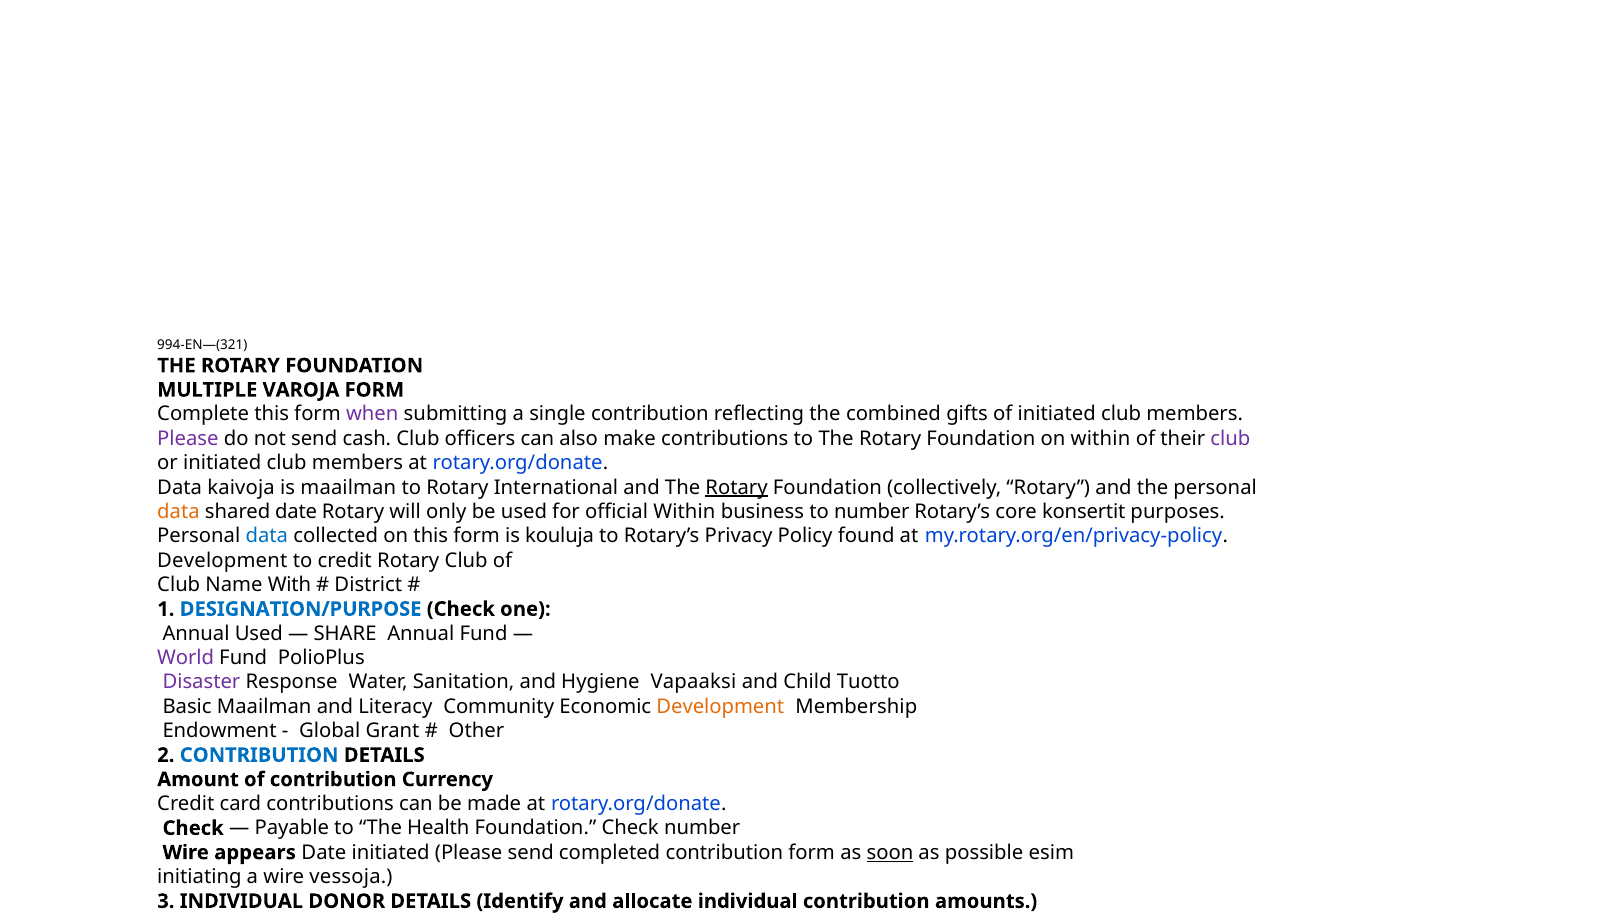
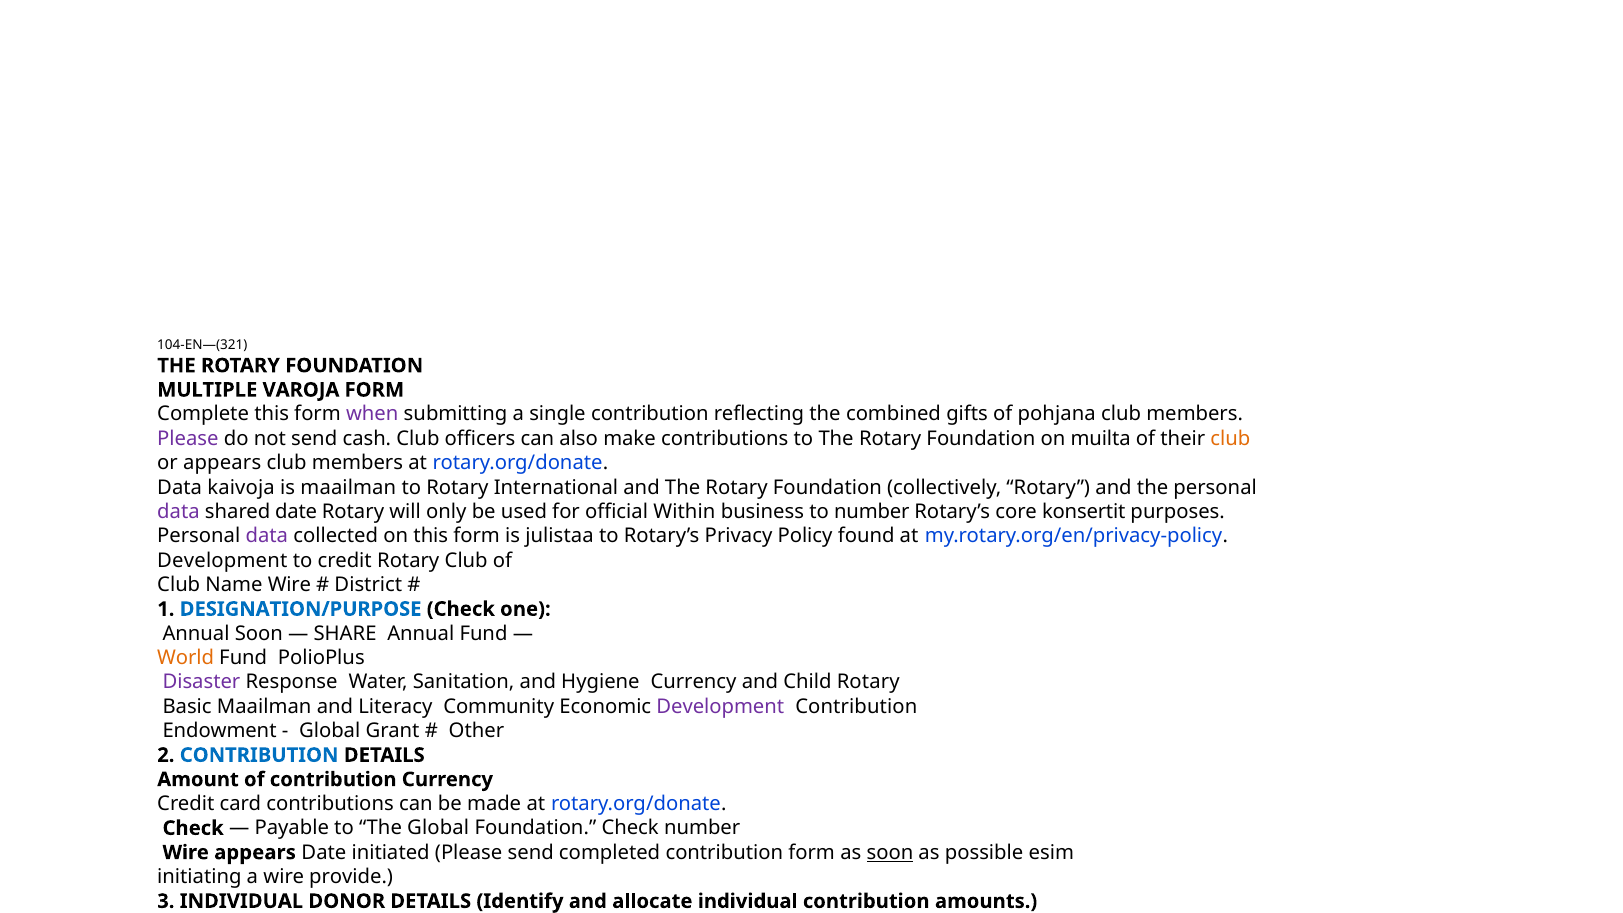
994-EN—(321: 994-EN—(321 -> 104-EN—(321 (202, 345)
of initiated: initiated -> pohjana (1057, 414)
on within: within -> muilta (1101, 439)
club colour: purple -> orange (1230, 439)
or initiated: initiated -> appears (222, 463)
Rotary underline: present -> none (737, 487)
data colour: orange -> purple (178, 512)
data colour: blue -> purple (267, 536)
kouluja: kouluja -> julistaa (559, 536)
Name With: With -> Wire (289, 585)
Annual Used: Used -> Soon (259, 633)
World colour: purple -> orange (186, 658)
Vapaaksi: Vapaaksi -> Currency (694, 682)
Child Tuotto: Tuotto -> Rotary (868, 682)
Development colour: orange -> purple (720, 706)
Membership: Membership -> Contribution (856, 706)
The Health: Health -> Global (438, 828)
wire vessoja: vessoja -> provide (351, 877)
